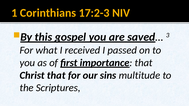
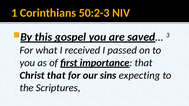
17:2-3: 17:2-3 -> 50:2-3 (94, 13)
multitude: multitude -> expecting (139, 75)
